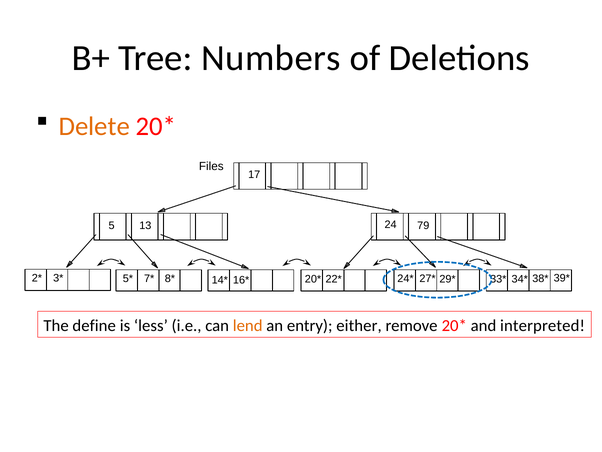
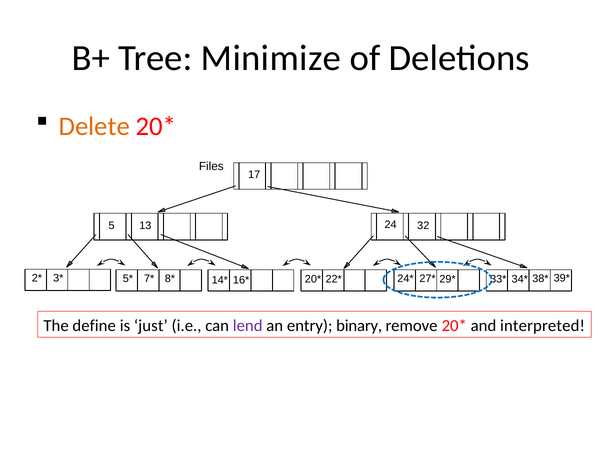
Numbers: Numbers -> Minimize (271, 58)
79: 79 -> 32 (423, 225)
less: less -> just (151, 325)
lend colour: orange -> purple (248, 325)
either: either -> binary (359, 325)
